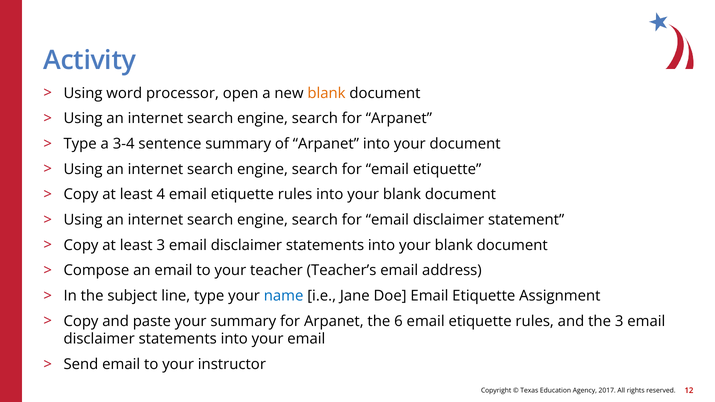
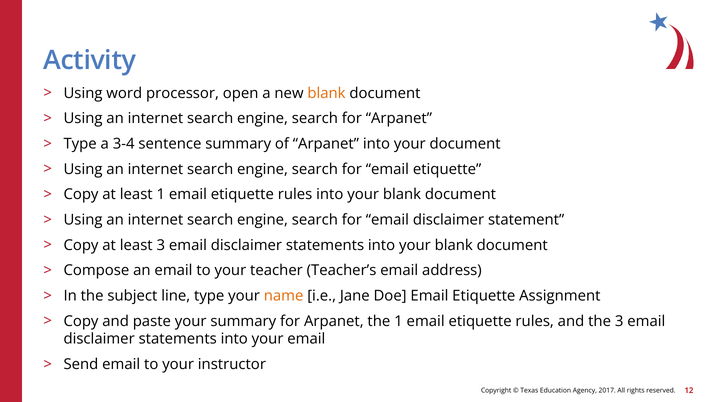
least 4: 4 -> 1 (161, 195)
name colour: blue -> orange (284, 296)
the 6: 6 -> 1 (398, 321)
